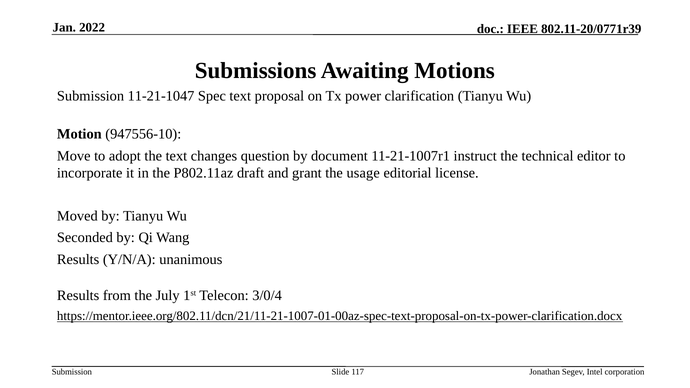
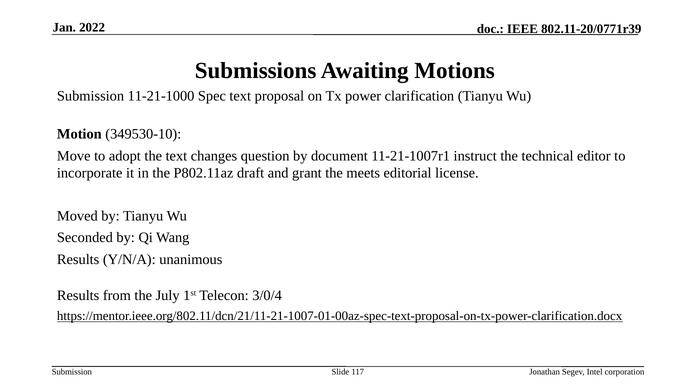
11-21-1047: 11-21-1047 -> 11-21-1000 (161, 96)
947556-10: 947556-10 -> 349530-10 (143, 134)
usage: usage -> meets (363, 173)
